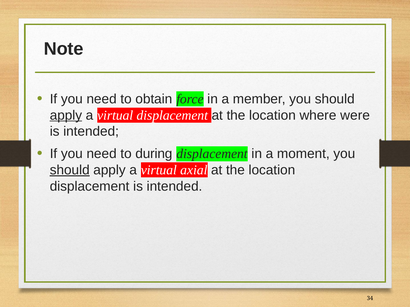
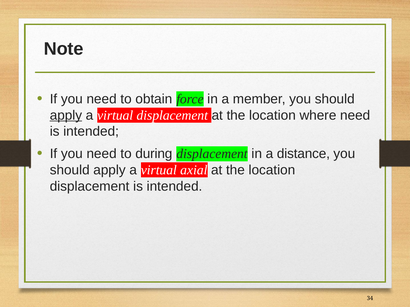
where were: were -> need (355, 116)
moment: moment -> distance (303, 154)
should underline: present -> none (70, 170)
